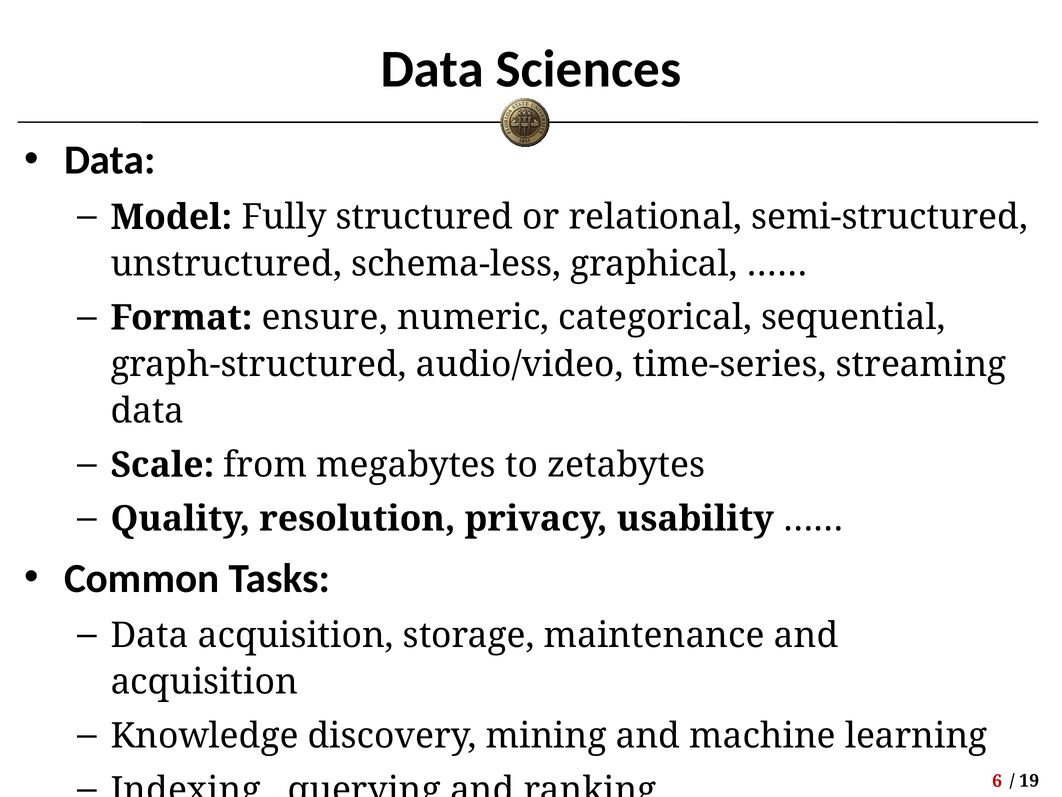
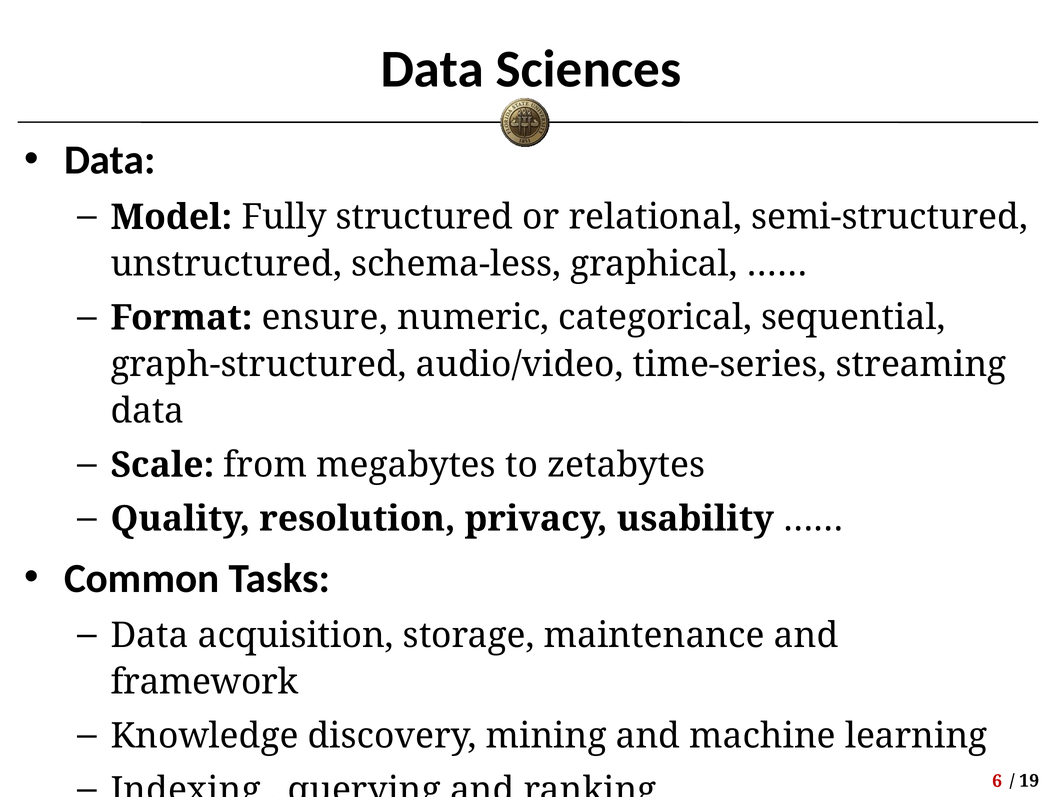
acquisition: acquisition -> framework (204, 682)
